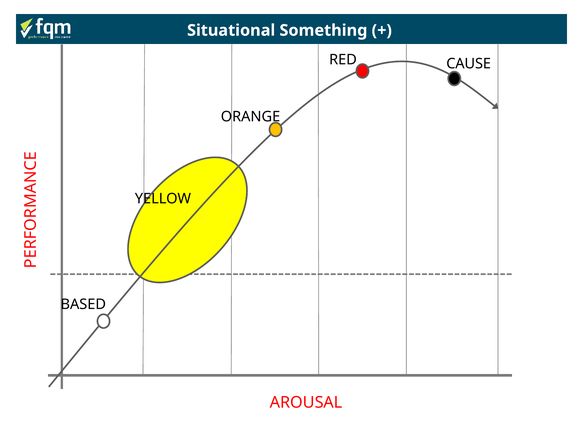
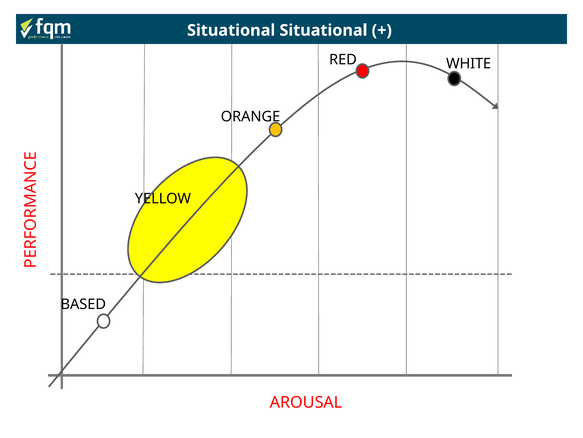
Situational Something: Something -> Situational (323, 30)
CAUSE: CAUSE -> WHITE (469, 64)
